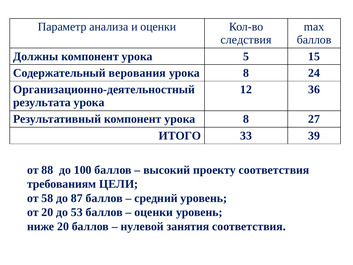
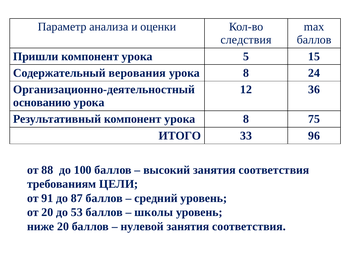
Должны: Должны -> Пришли (36, 56)
результата: результата -> основанию (42, 102)
27: 27 -> 75 (314, 119)
39: 39 -> 96 (314, 136)
высокий проекту: проекту -> занятия (214, 170)
58: 58 -> 91 (47, 198)
оценки: оценки -> школы (154, 212)
